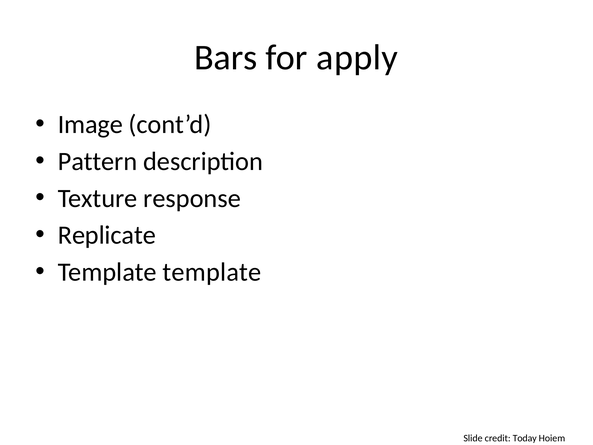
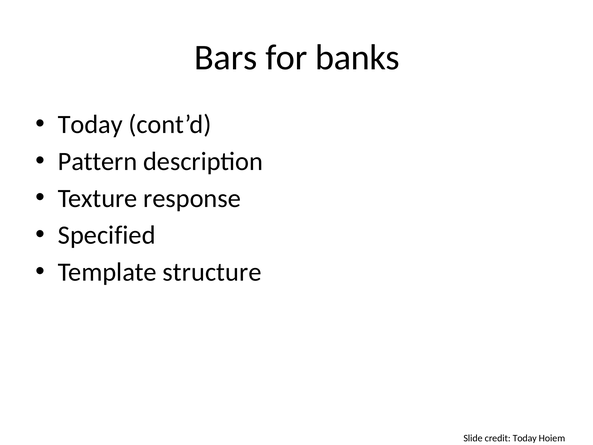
apply: apply -> banks (357, 57)
Image: Image -> Today (90, 124)
Replicate: Replicate -> Specified (107, 235)
Template template: template -> structure (212, 272)
